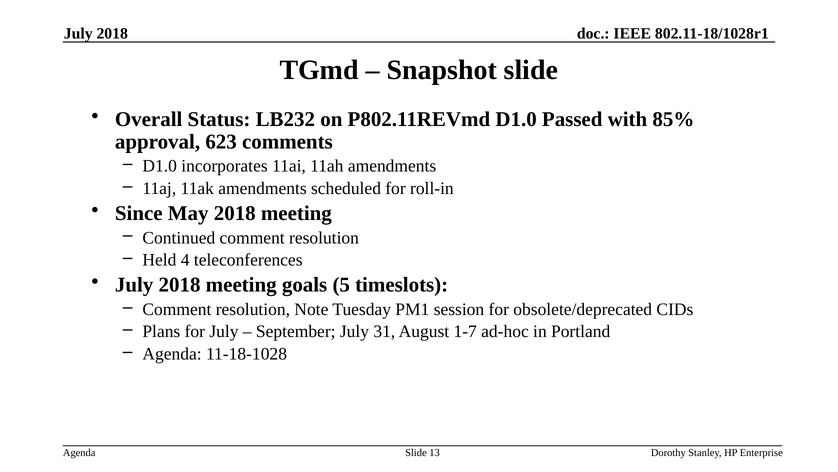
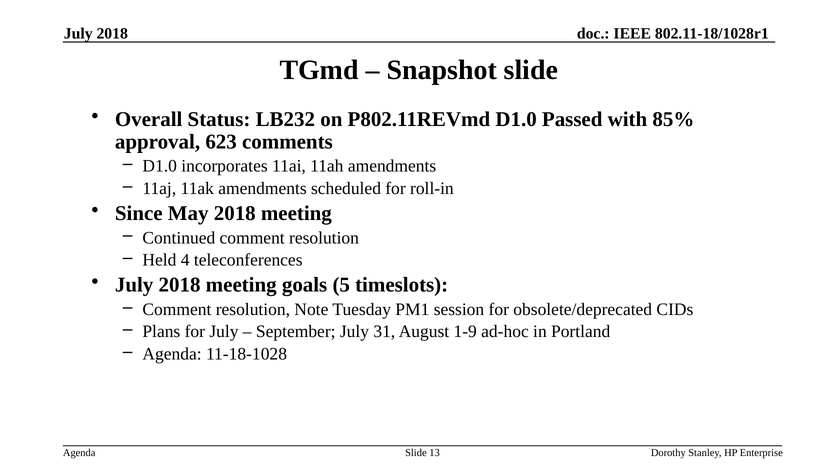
1-7: 1-7 -> 1-9 (465, 331)
